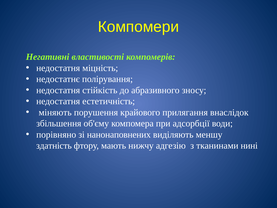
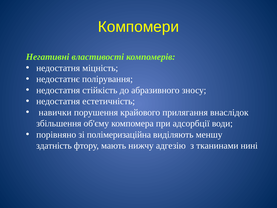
міняють: міняють -> навички (55, 112)
нанонаповнених: нанонаповнених -> полімеризаційна (119, 134)
